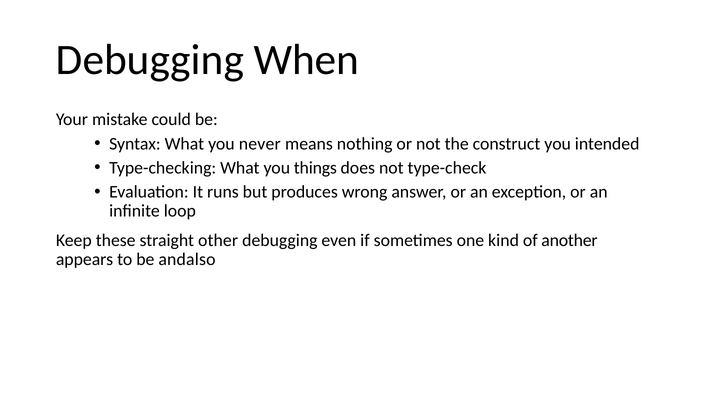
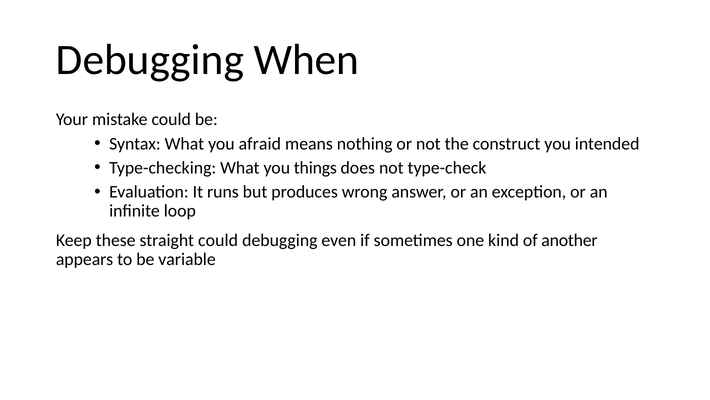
never: never -> afraid (260, 143)
straight other: other -> could (218, 240)
andalso: andalso -> variable (187, 259)
